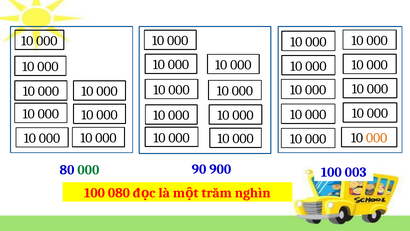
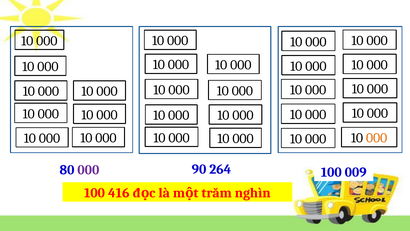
000 colour: green -> purple (88, 170)
900: 900 -> 264 (220, 169)
003: 003 -> 009 (356, 172)
080: 080 -> 416 (119, 193)
